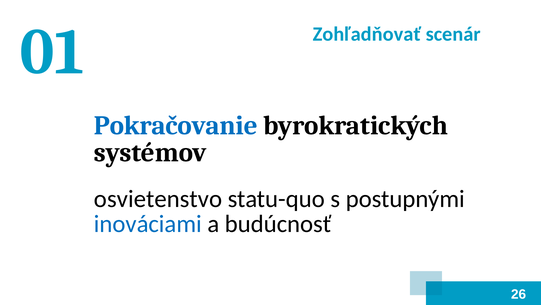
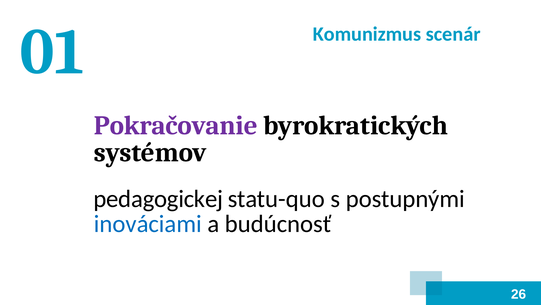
Zohľadňovať: Zohľadňovať -> Komunizmus (367, 34)
Pokračovanie colour: blue -> purple (176, 125)
osvietenstvo: osvietenstvo -> pedagogickej (158, 199)
